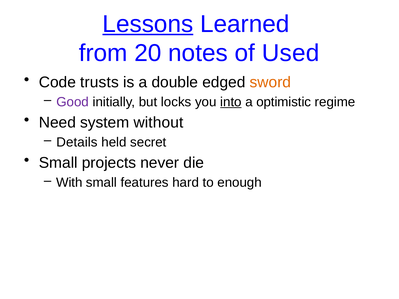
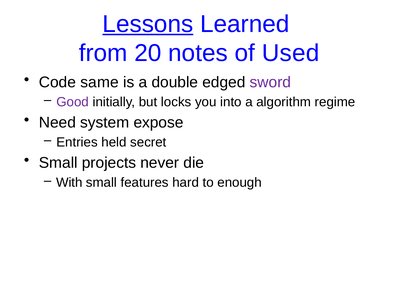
trusts: trusts -> same (100, 82)
sword colour: orange -> purple (270, 82)
into underline: present -> none (231, 102)
optimistic: optimistic -> algorithm (284, 102)
without: without -> expose (159, 123)
Details: Details -> Entries (77, 142)
